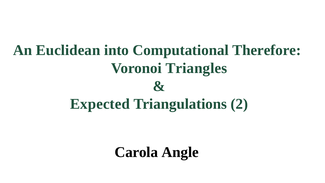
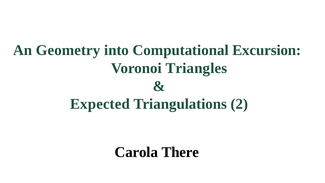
Euclidean: Euclidean -> Geometry (68, 50)
Therefore: Therefore -> Excursion (267, 50)
Angle: Angle -> There (180, 152)
